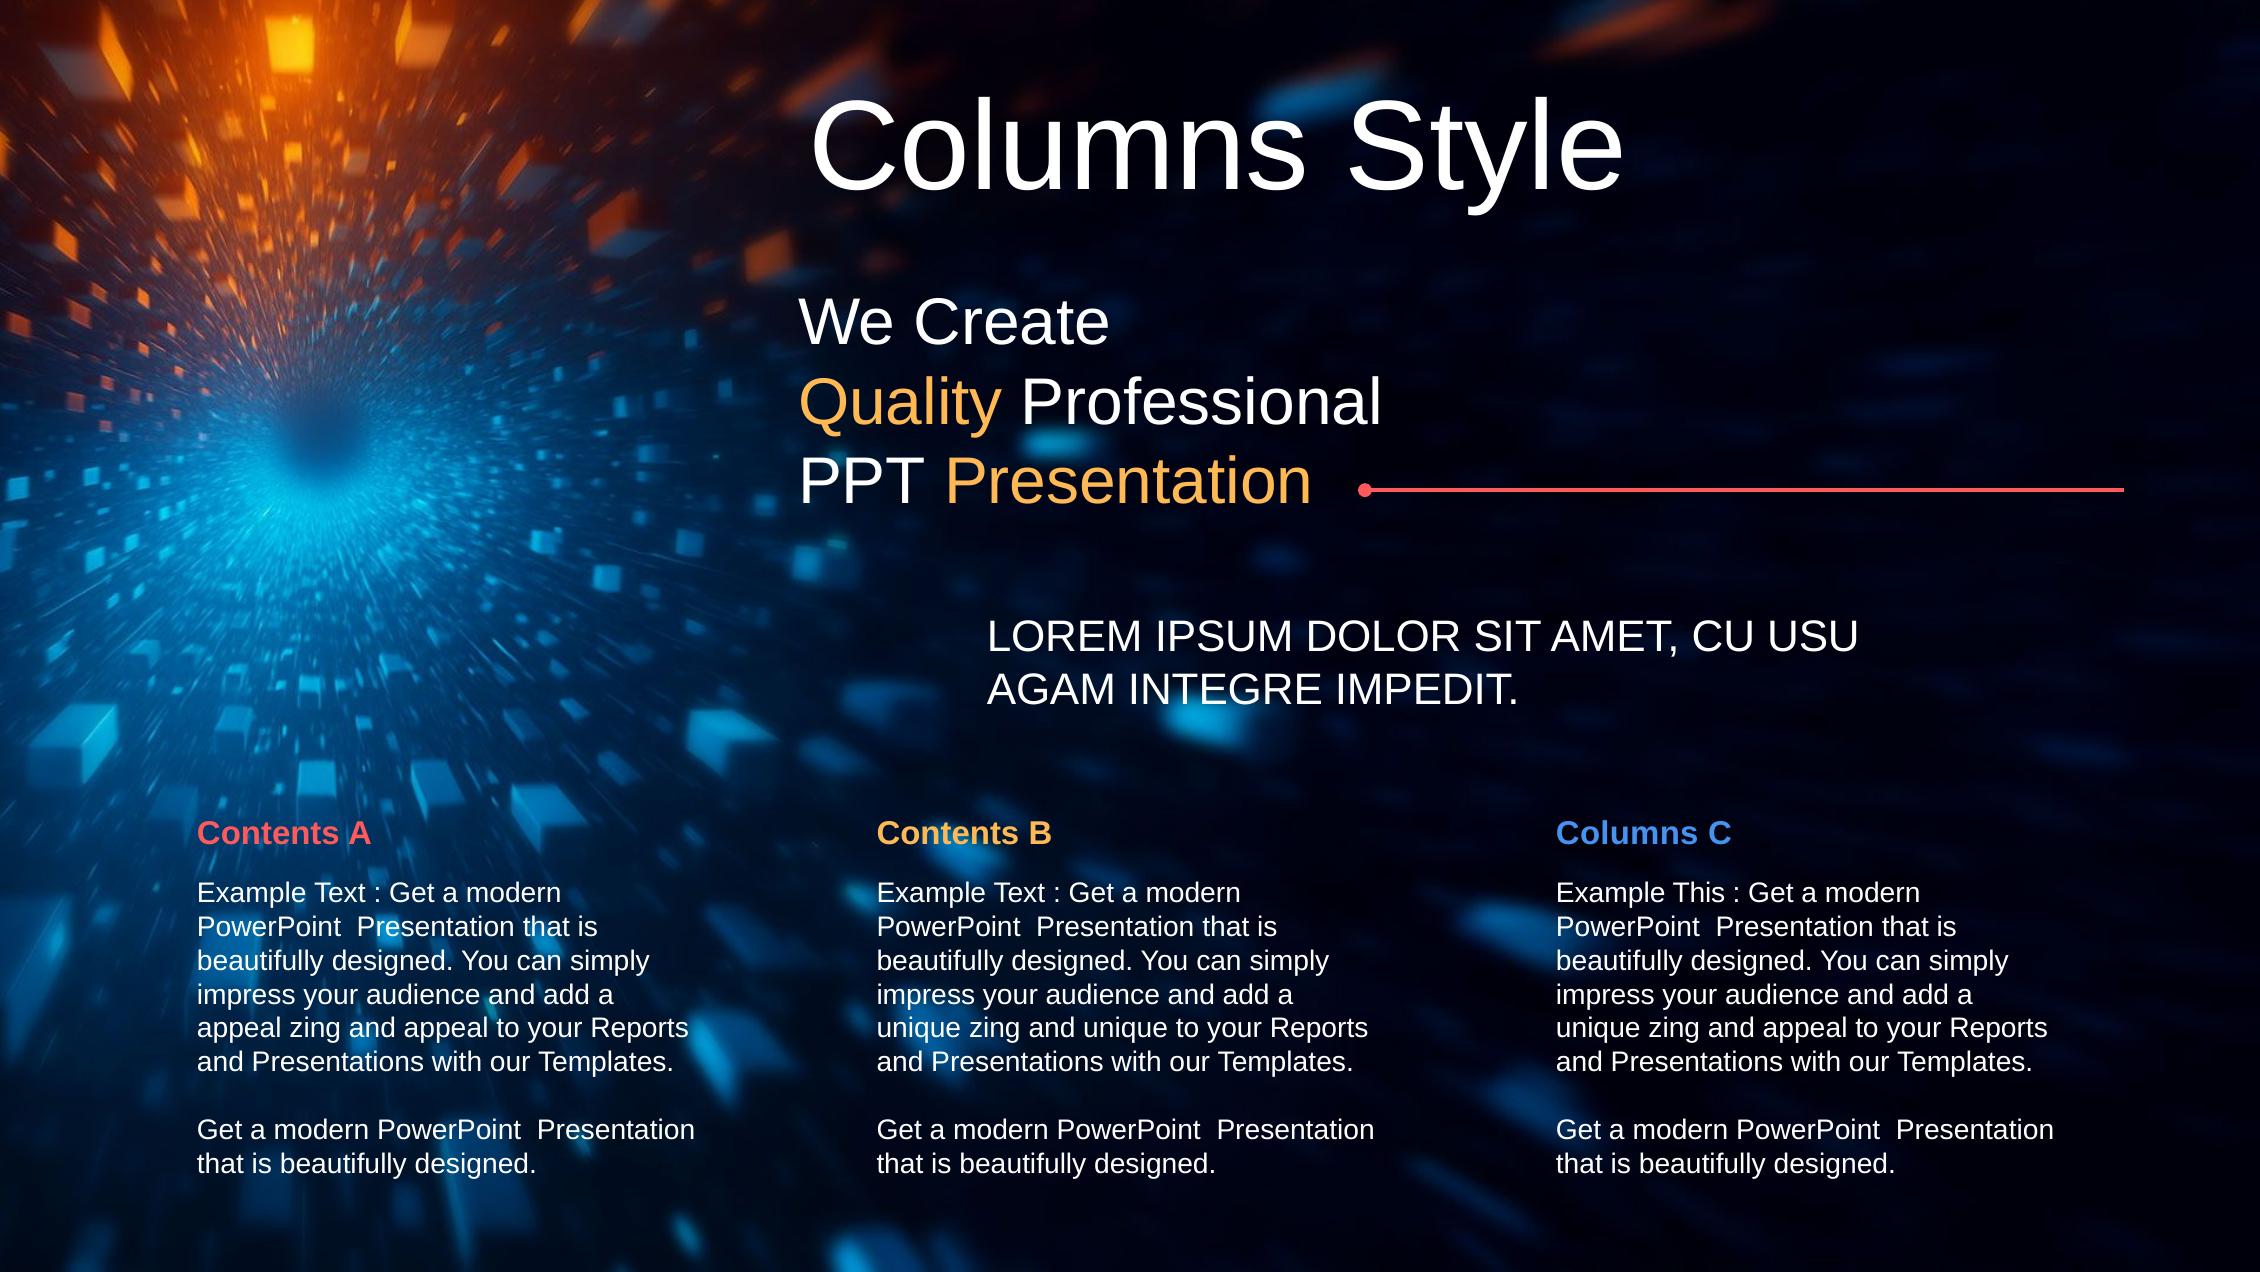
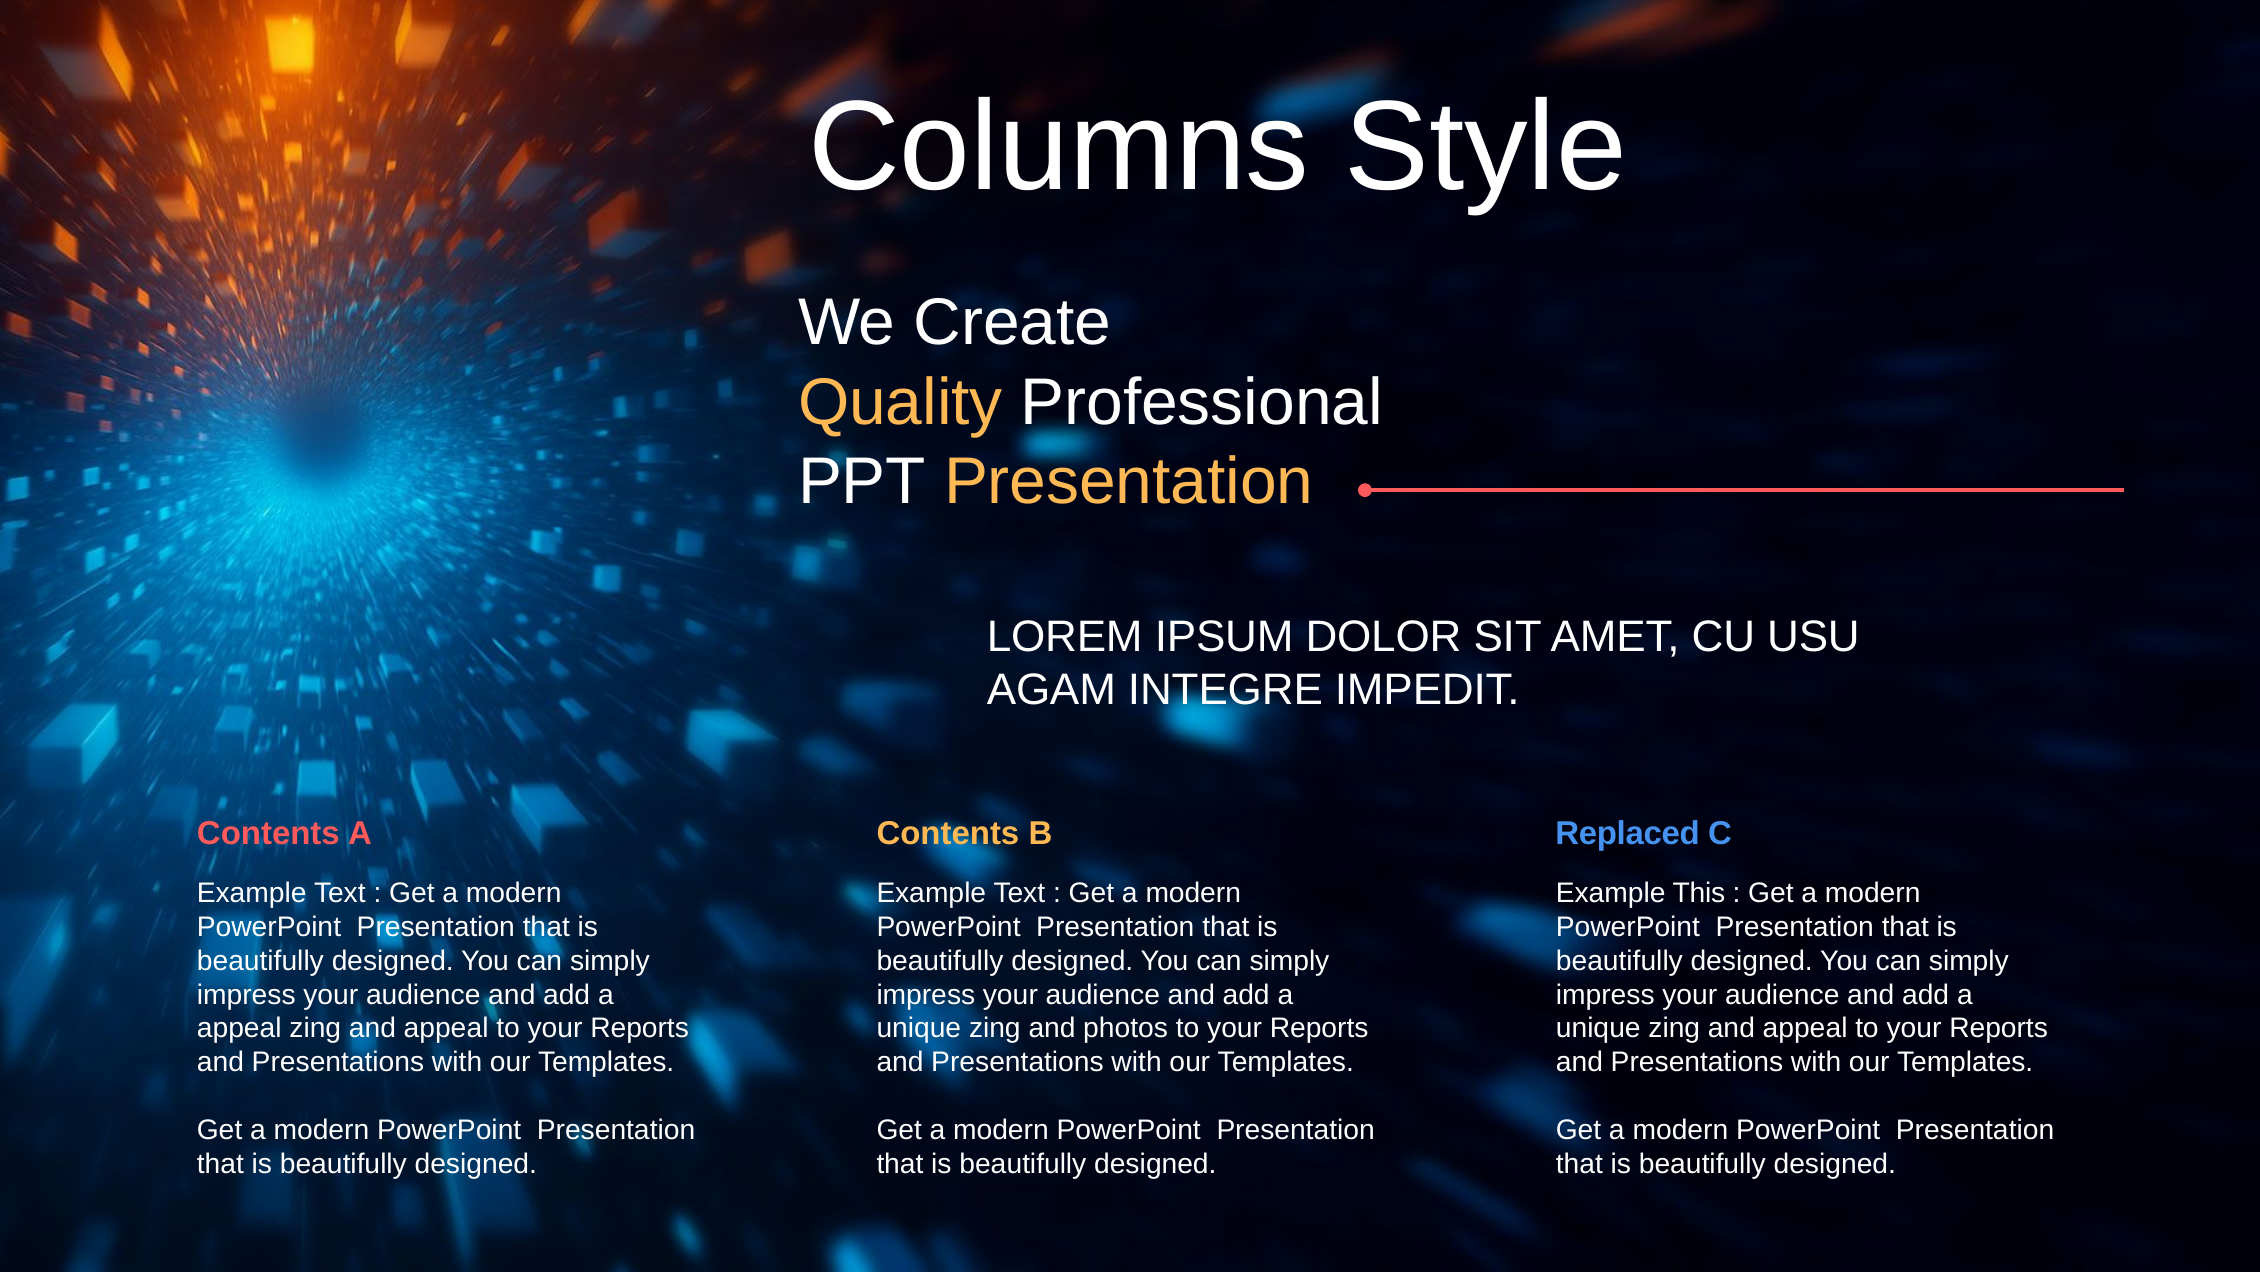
Columns: Columns -> Replaced (1628, 833)
and unique: unique -> photos (1126, 1028)
